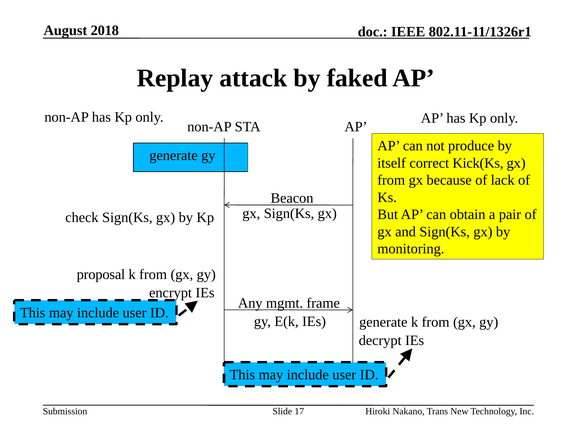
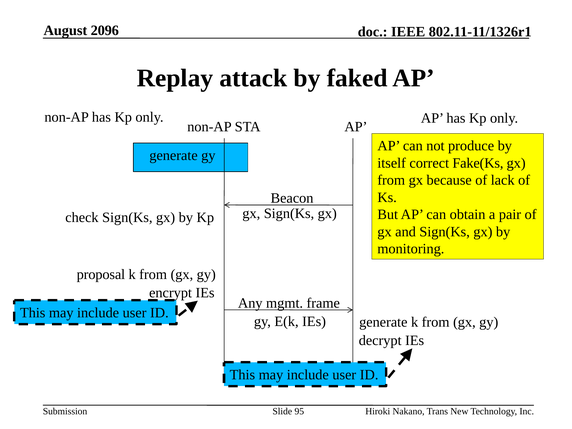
2018: 2018 -> 2096 (105, 30)
Kick(Ks: Kick(Ks -> Fake(Ks (478, 163)
17: 17 -> 95 (299, 411)
